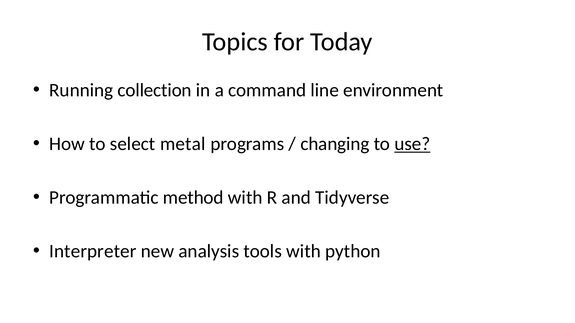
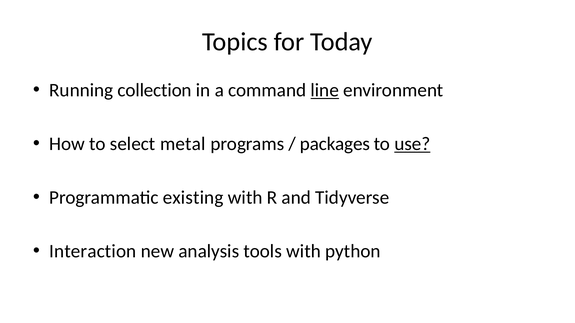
line underline: none -> present (325, 90)
changing: changing -> packages (335, 144)
method: method -> existing (193, 198)
Interpreter: Interpreter -> Interaction (93, 252)
